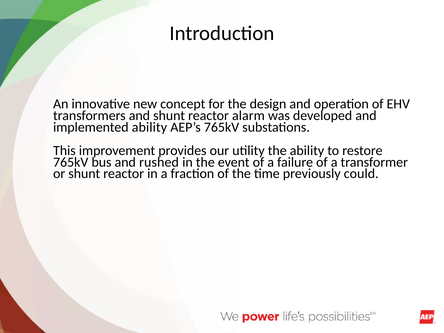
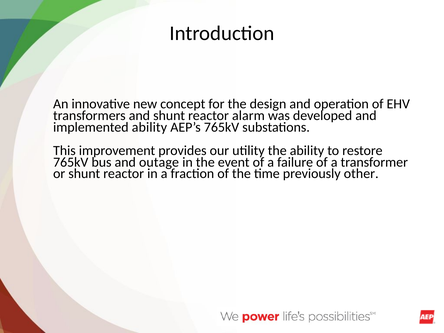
rushed: rushed -> outage (159, 162)
could: could -> other (361, 174)
